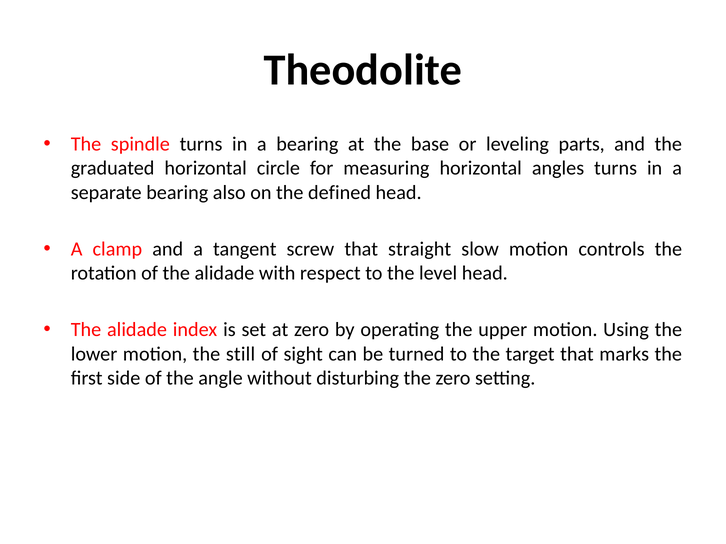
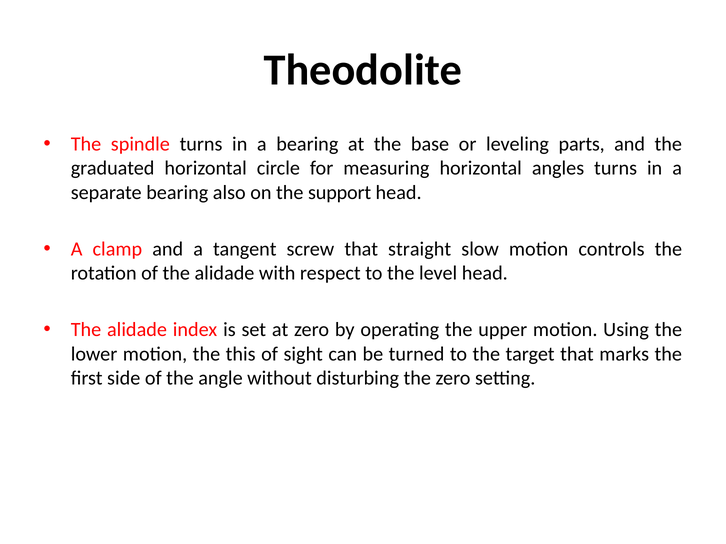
defined: defined -> support (340, 193)
still: still -> this (241, 354)
